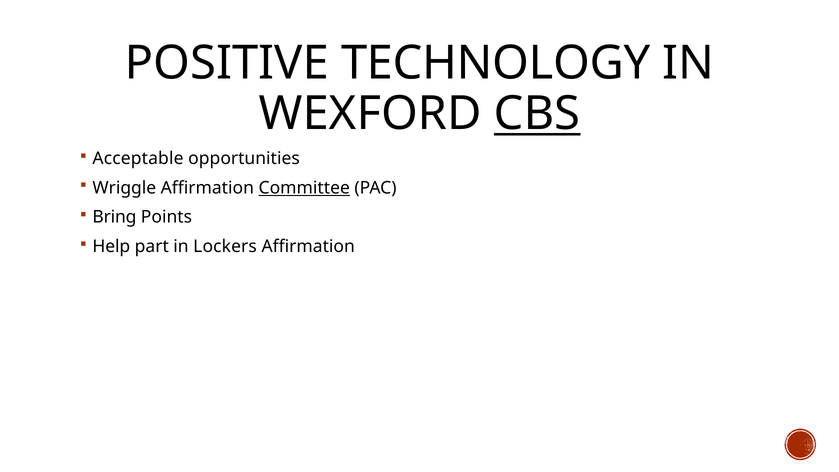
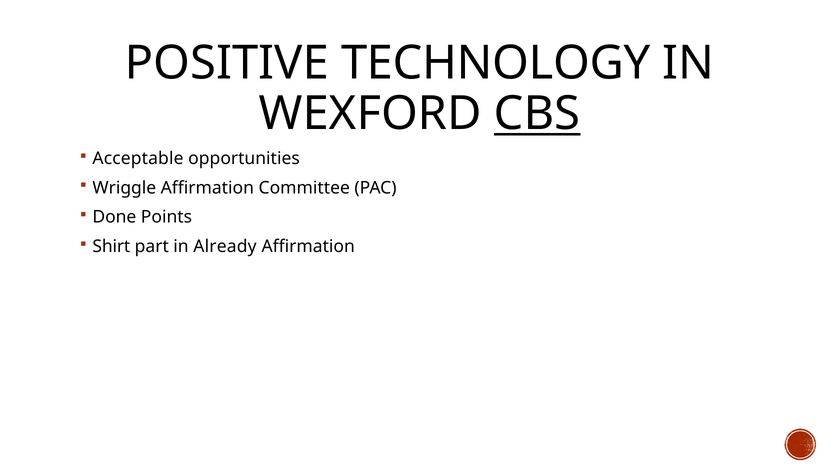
Committee underline: present -> none (304, 188)
Bring: Bring -> Done (114, 217)
Help: Help -> Shirt (111, 246)
Lockers: Lockers -> Already (225, 246)
